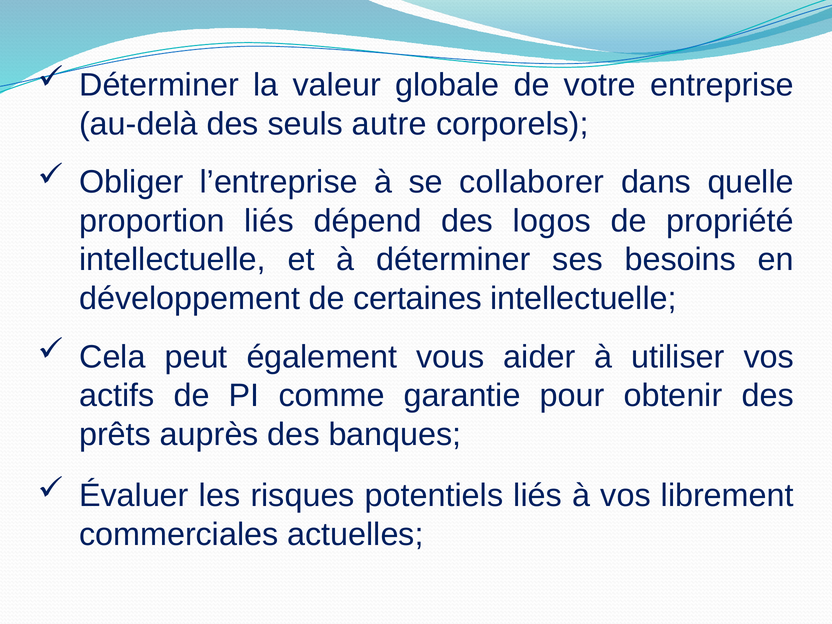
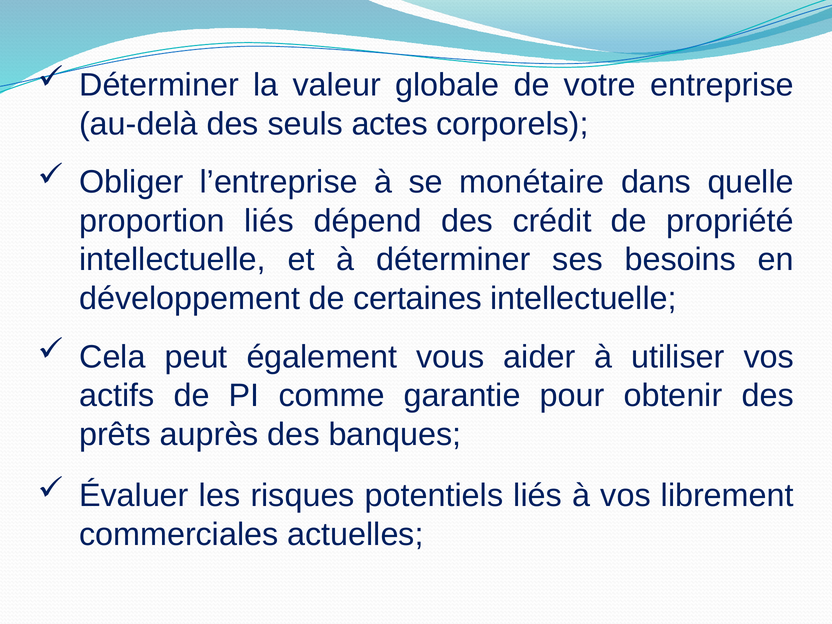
autre: autre -> actes (390, 124)
collaborer: collaborer -> monétaire (532, 182)
logos: logos -> crédit (552, 221)
